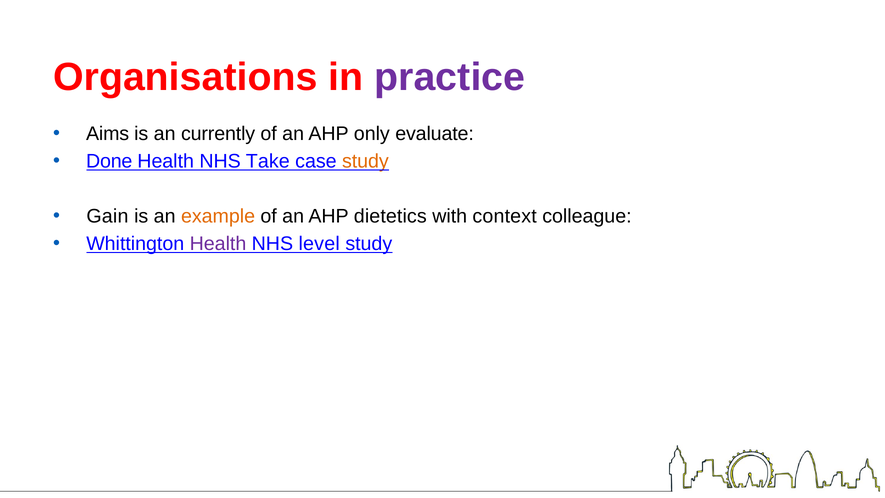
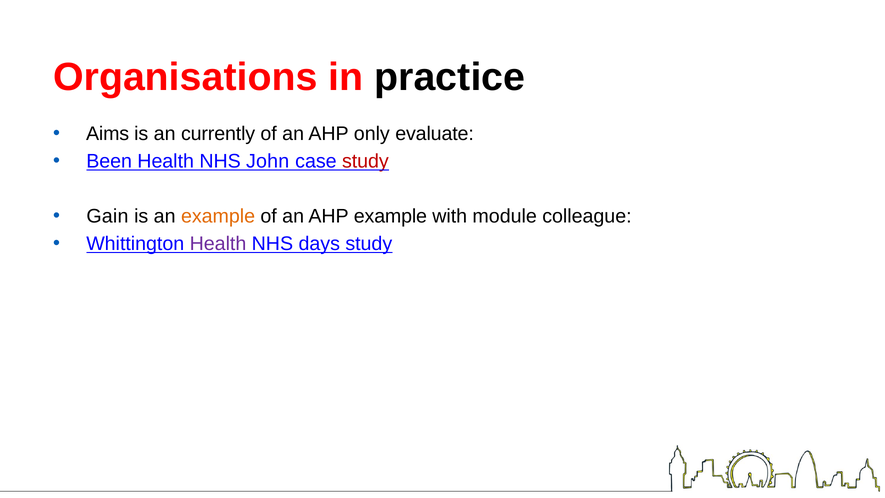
practice colour: purple -> black (450, 77)
Done: Done -> Been (109, 161)
Take: Take -> John (268, 161)
study colour: orange -> red (365, 161)
AHP dietetics: dietetics -> example (390, 216)
context: context -> module (505, 216)
level: level -> days (319, 244)
